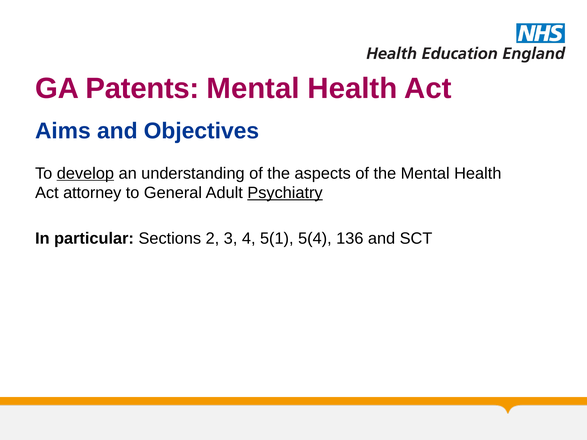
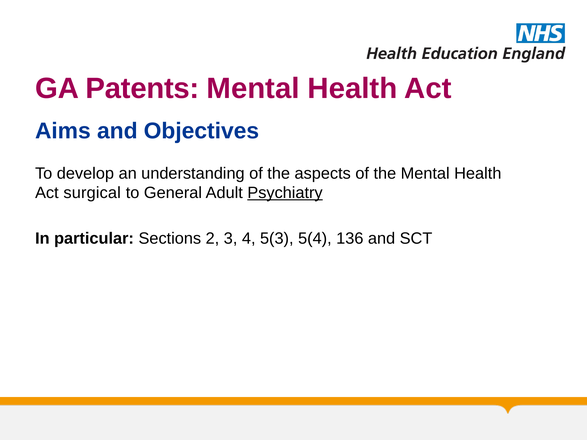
develop underline: present -> none (85, 173)
attorney: attorney -> surgical (92, 193)
5(1: 5(1 -> 5(3 (277, 239)
